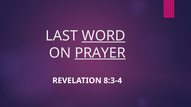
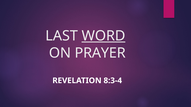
PRAYER underline: present -> none (100, 53)
